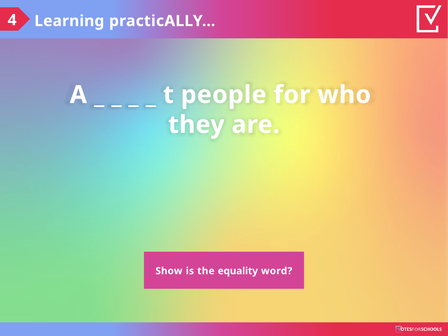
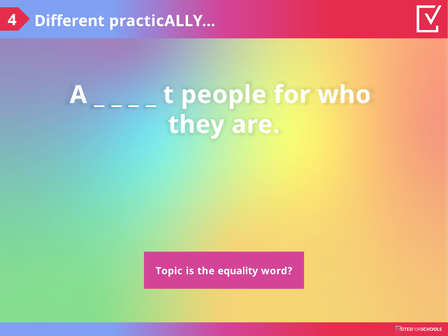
Learning: Learning -> Different (69, 21)
Show: Show -> Topic (169, 271)
